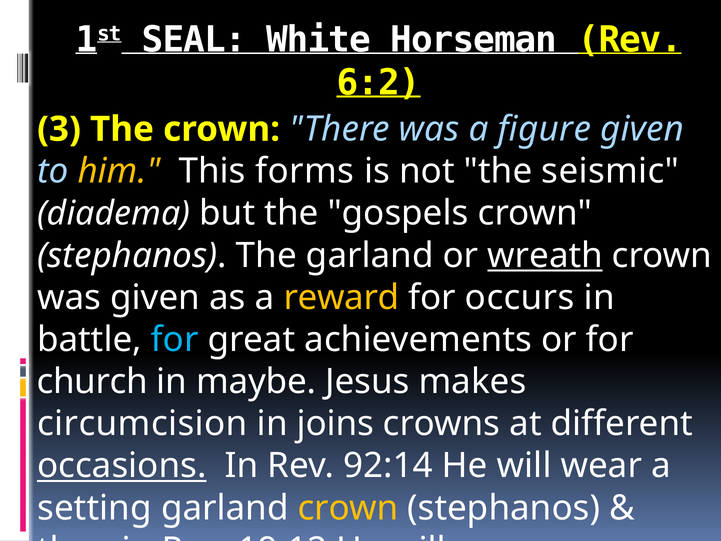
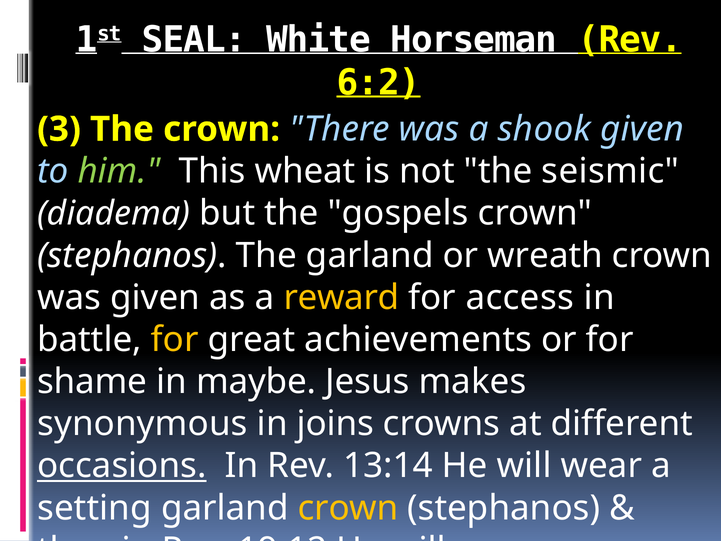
figure: figure -> shook (544, 129)
him colour: yellow -> light green (119, 171)
forms: forms -> wheat (305, 171)
wreath underline: present -> none (545, 255)
occurs: occurs -> access (520, 297)
for colour: light blue -> yellow (175, 340)
church: church -> shame (92, 382)
circumcision: circumcision -> synonymous (142, 424)
92:14: 92:14 -> 13:14 (388, 466)
